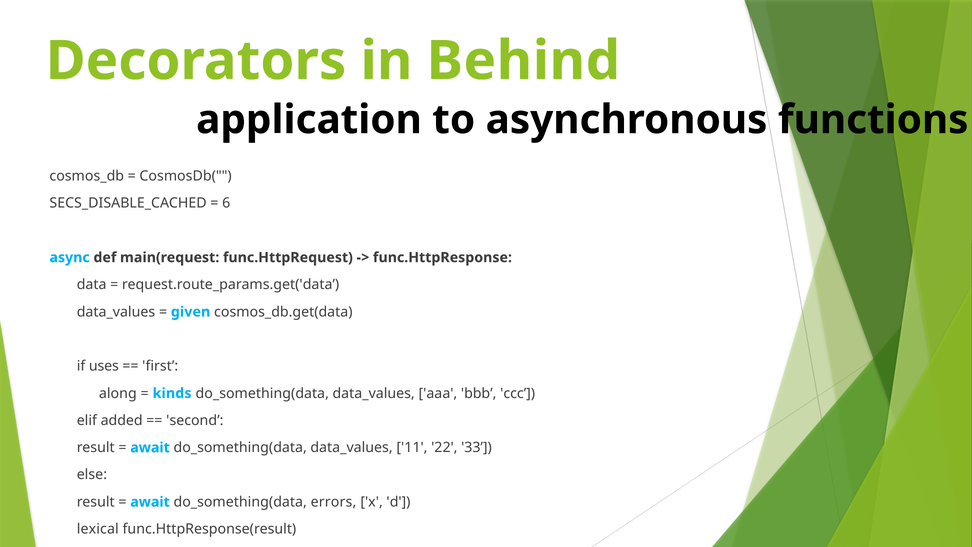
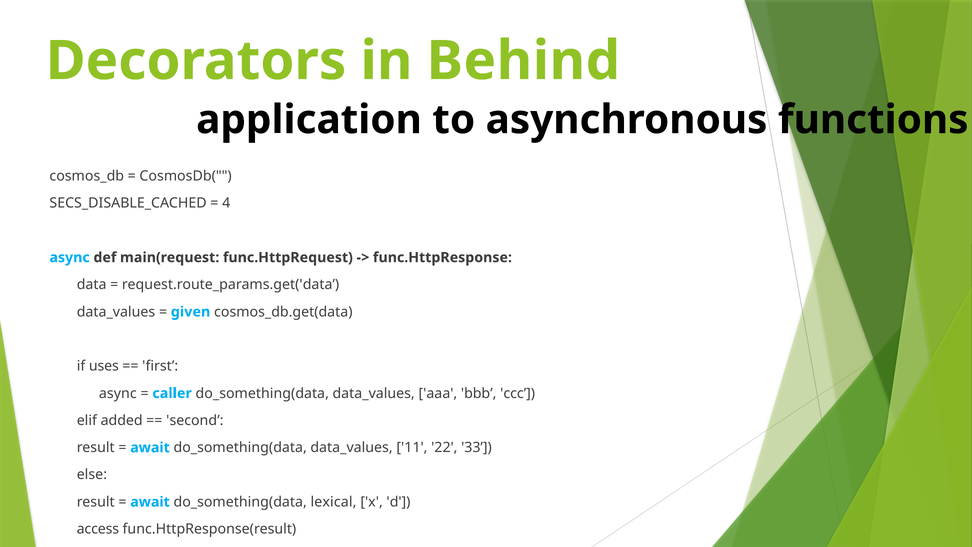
6: 6 -> 4 (226, 203)
along: along -> async (118, 393)
kinds: kinds -> caller (172, 393)
errors: errors -> lexical (334, 502)
lexical: lexical -> access (98, 529)
